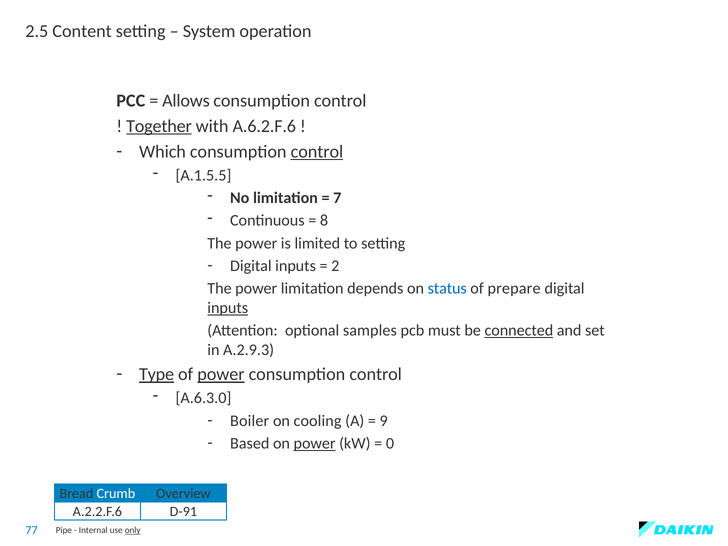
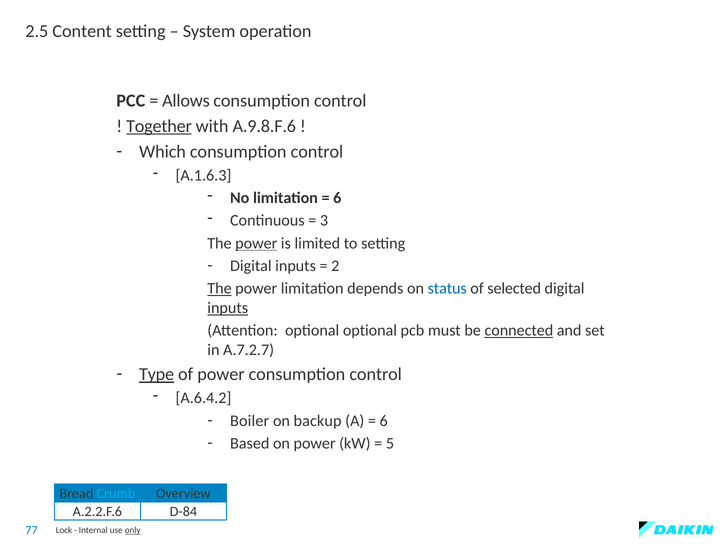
A.6.2.F.6: A.6.2.F.6 -> A.9.8.F.6 (264, 126)
control underline: present -> none (317, 152)
A.1.5.5: A.1.5.5 -> A.1.6.3 (203, 175)
7: 7 -> 6 (337, 198)
8: 8 -> 3 (324, 221)
power underline: none -> present (256, 243)
The underline: none -> present (220, 289)
prepare: prepare -> selected (514, 289)
optional samples: samples -> optional (370, 331)
A.2.9.3: A.2.9.3 -> A.7.2.7 (249, 350)
power underline: present -> none (221, 374)
A.6.3.0: A.6.3.0 -> A.6.4.2 (203, 398)
cooling: cooling -> backup (318, 421)
9: 9 -> 6 (384, 421)
power underline: present -> none (315, 443)
0: 0 -> 5 (390, 443)
Crumb colour: white -> light blue (116, 494)
D-91: D-91 -> D-84 (183, 512)
Pipe: Pipe -> Lock (64, 530)
